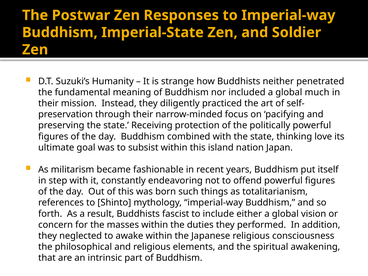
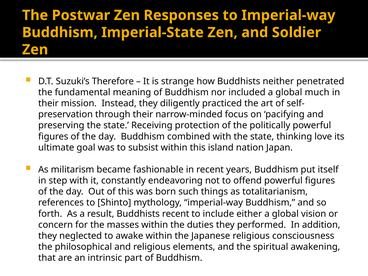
Humanity: Humanity -> Therefore (113, 81)
Buddhists fascist: fascist -> recent (176, 214)
